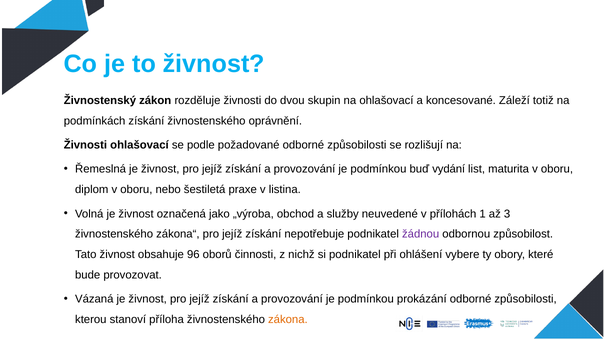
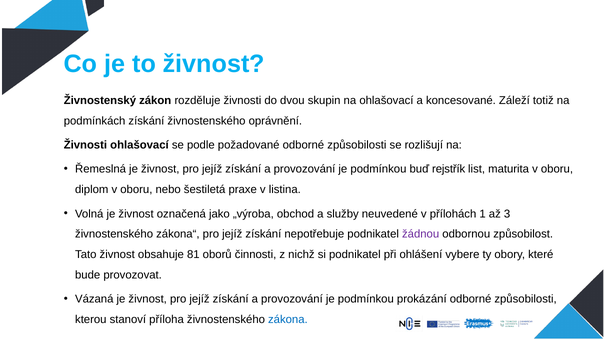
vydání: vydání -> rejstřík (449, 169)
96: 96 -> 81 (193, 254)
zákona colour: orange -> blue (288, 319)
